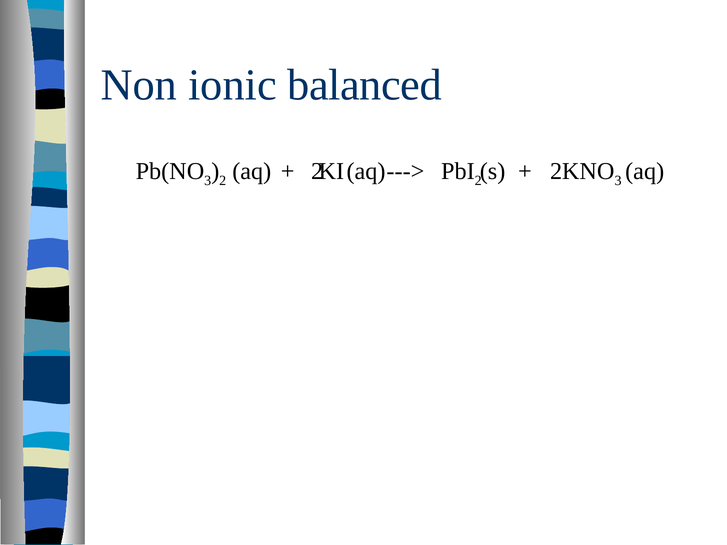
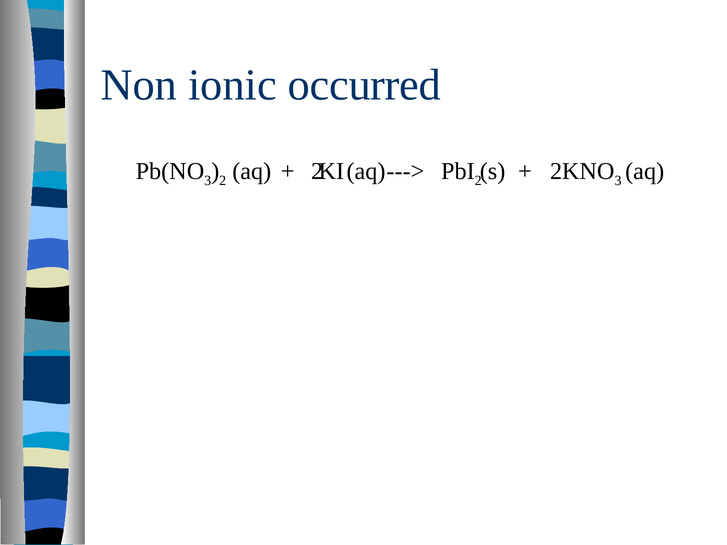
balanced: balanced -> occurred (364, 85)
